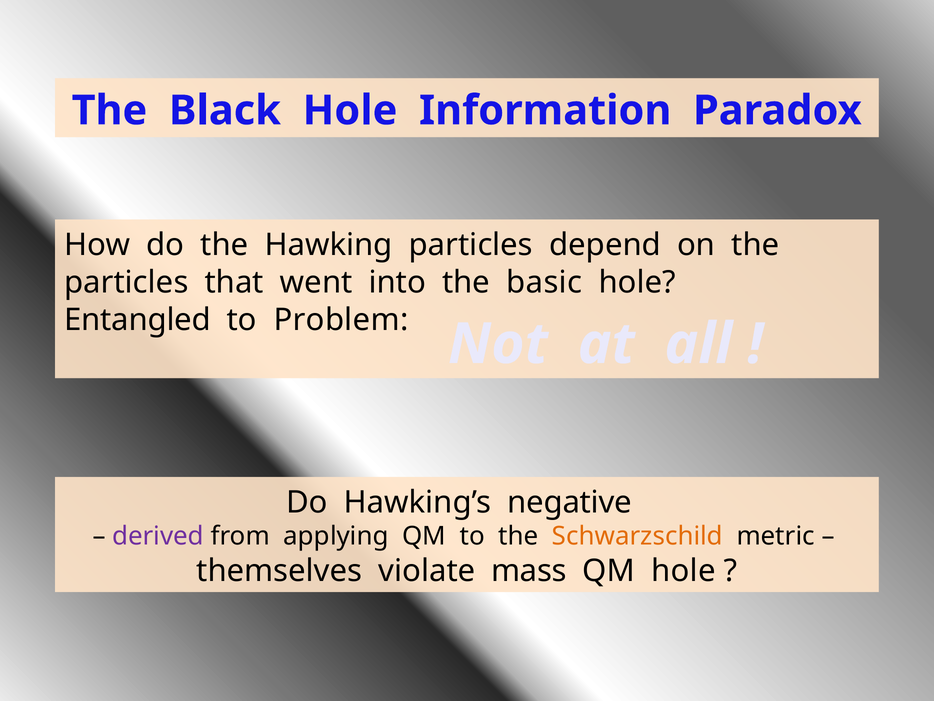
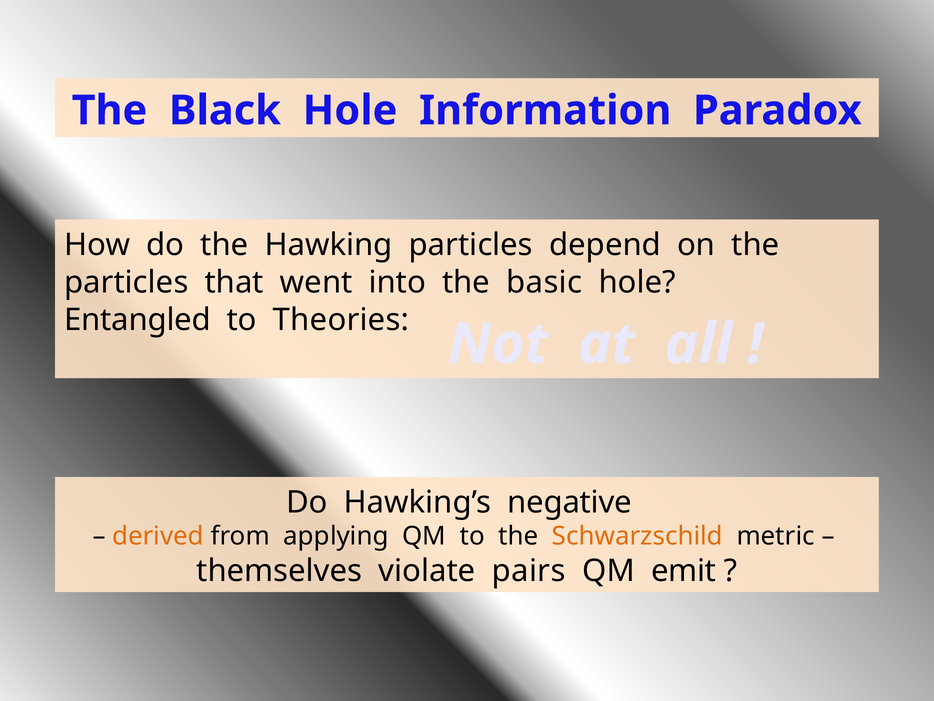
Problem: Problem -> Theories (341, 319)
derived colour: purple -> orange (158, 536)
mass: mass -> pairs (529, 571)
QM hole: hole -> emit (684, 571)
